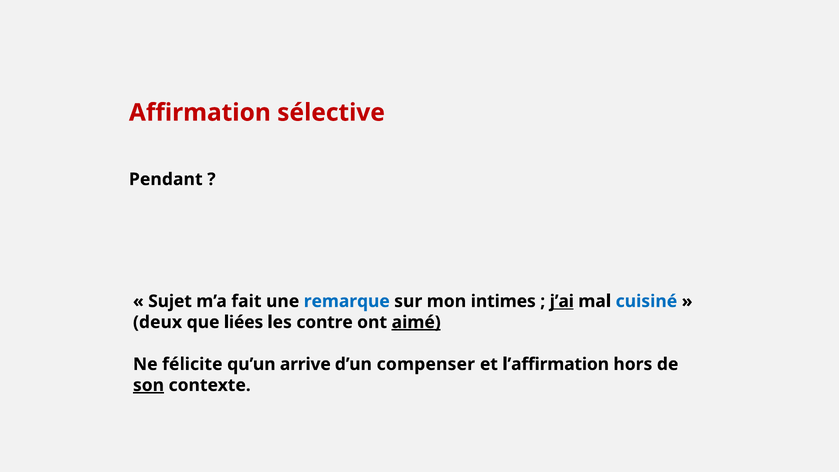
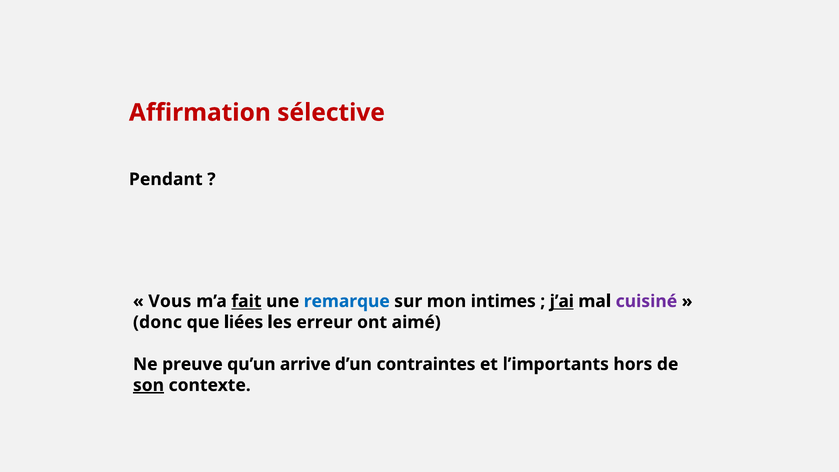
Sujet: Sujet -> Vous (170, 301)
fait underline: none -> present (246, 301)
cuisiné colour: blue -> purple (646, 301)
deux: deux -> donc (157, 322)
contre: contre -> erreur (324, 322)
aimé underline: present -> none (416, 322)
félicite: félicite -> preuve (192, 364)
compenser: compenser -> contraintes (426, 364)
l’affirmation: l’affirmation -> l’importants (556, 364)
